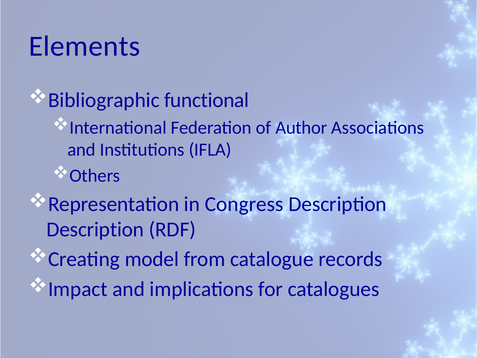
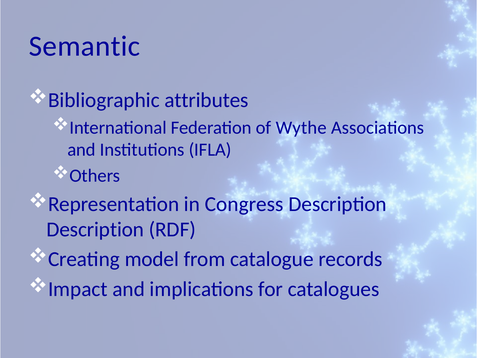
Elements: Elements -> Semantic (85, 46)
functional: functional -> attributes (206, 100)
Author: Author -> Wythe (301, 127)
